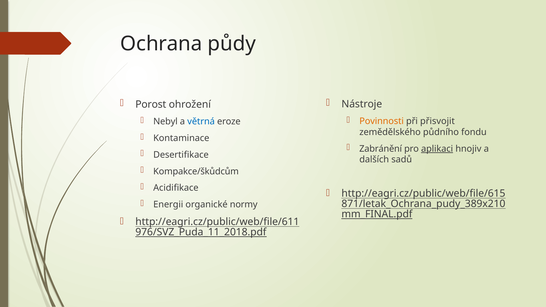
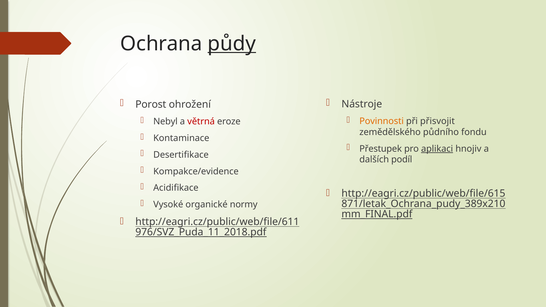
půdy underline: none -> present (232, 44)
větrná colour: blue -> red (201, 122)
Zabránění: Zabránění -> Přestupek (381, 149)
sadů: sadů -> podíl (402, 160)
Kompakce/škůdcům: Kompakce/škůdcům -> Kompakce/evidence (196, 171)
Energii: Energii -> Vysoké (168, 205)
